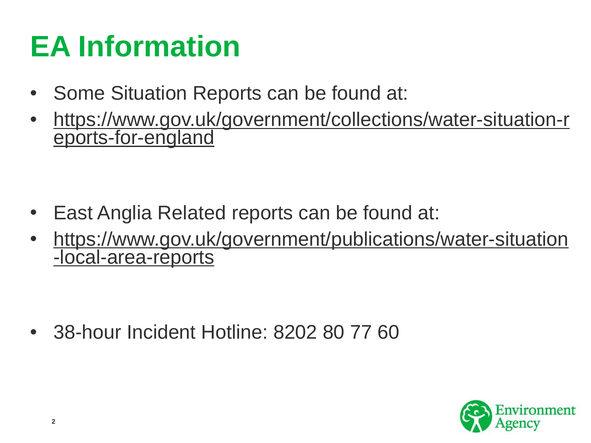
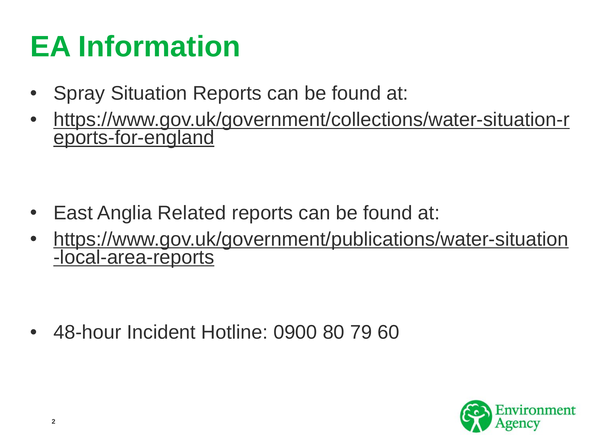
Some: Some -> Spray (79, 93)
38-hour: 38-hour -> 48-hour (87, 333)
8202: 8202 -> 0900 (295, 333)
77: 77 -> 79 (361, 333)
